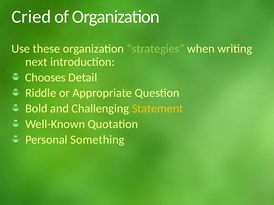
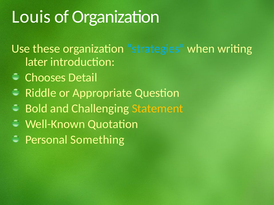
Cried: Cried -> Louis (31, 17)
strategies colour: light green -> light blue (156, 49)
next: next -> later (36, 62)
